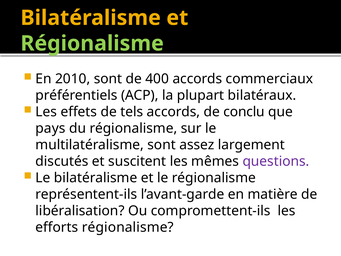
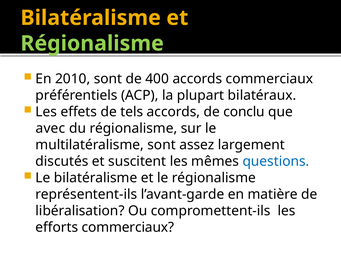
pays: pays -> avec (50, 128)
questions colour: purple -> blue (276, 161)
efforts régionalisme: régionalisme -> commerciaux (128, 227)
